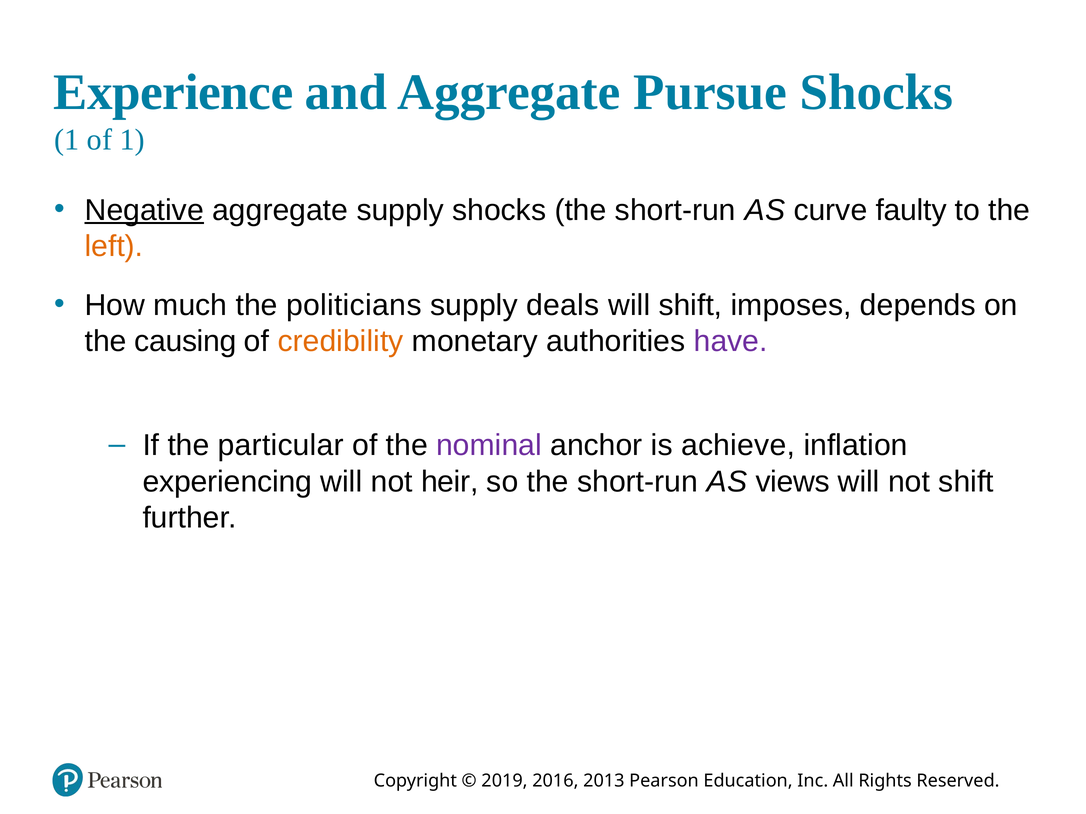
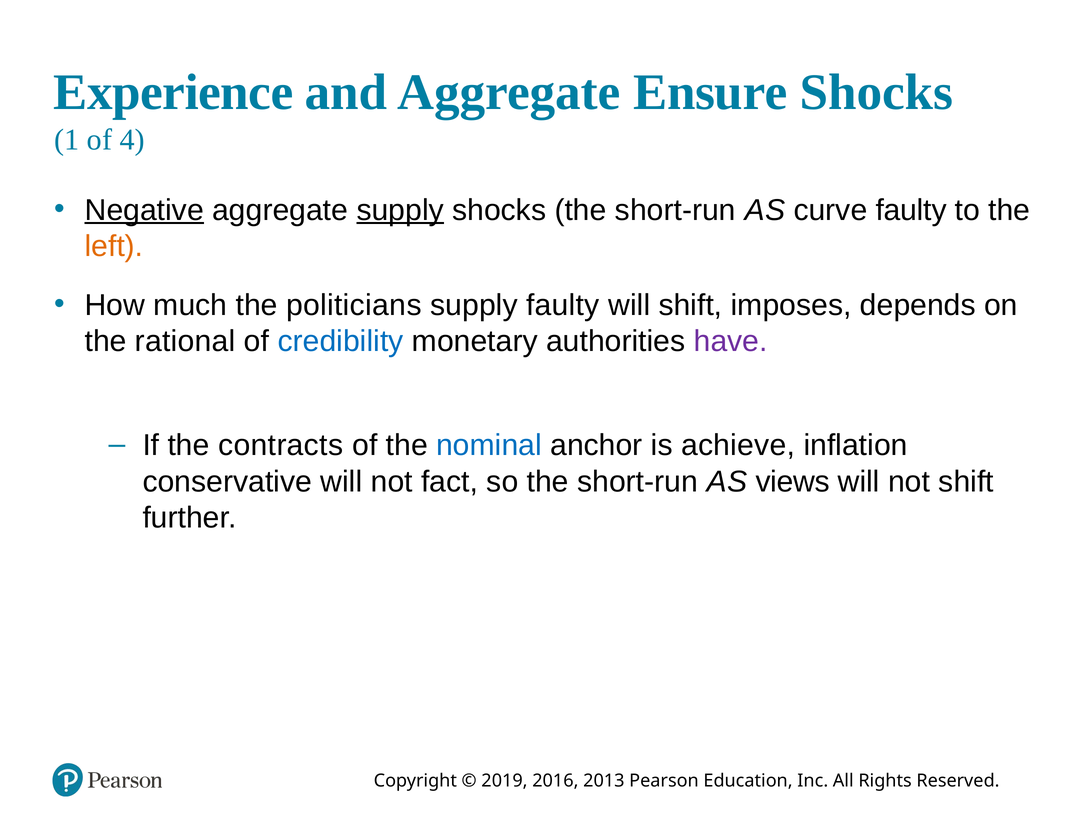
Pursue: Pursue -> Ensure (710, 92)
of 1: 1 -> 4 (132, 140)
supply underline: none -> present (400, 210)
supply deals: deals -> faulty (563, 305)
causing: causing -> rational (185, 342)
credibility colour: orange -> blue (341, 342)
particular: particular -> contracts (281, 446)
nominal colour: purple -> blue (489, 446)
experiencing: experiencing -> conservative (227, 482)
heir: heir -> fact (450, 482)
